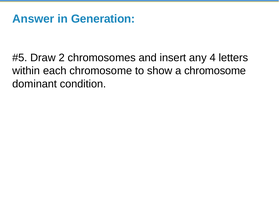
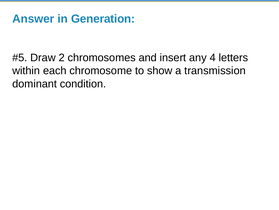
a chromosome: chromosome -> transmission (215, 71)
